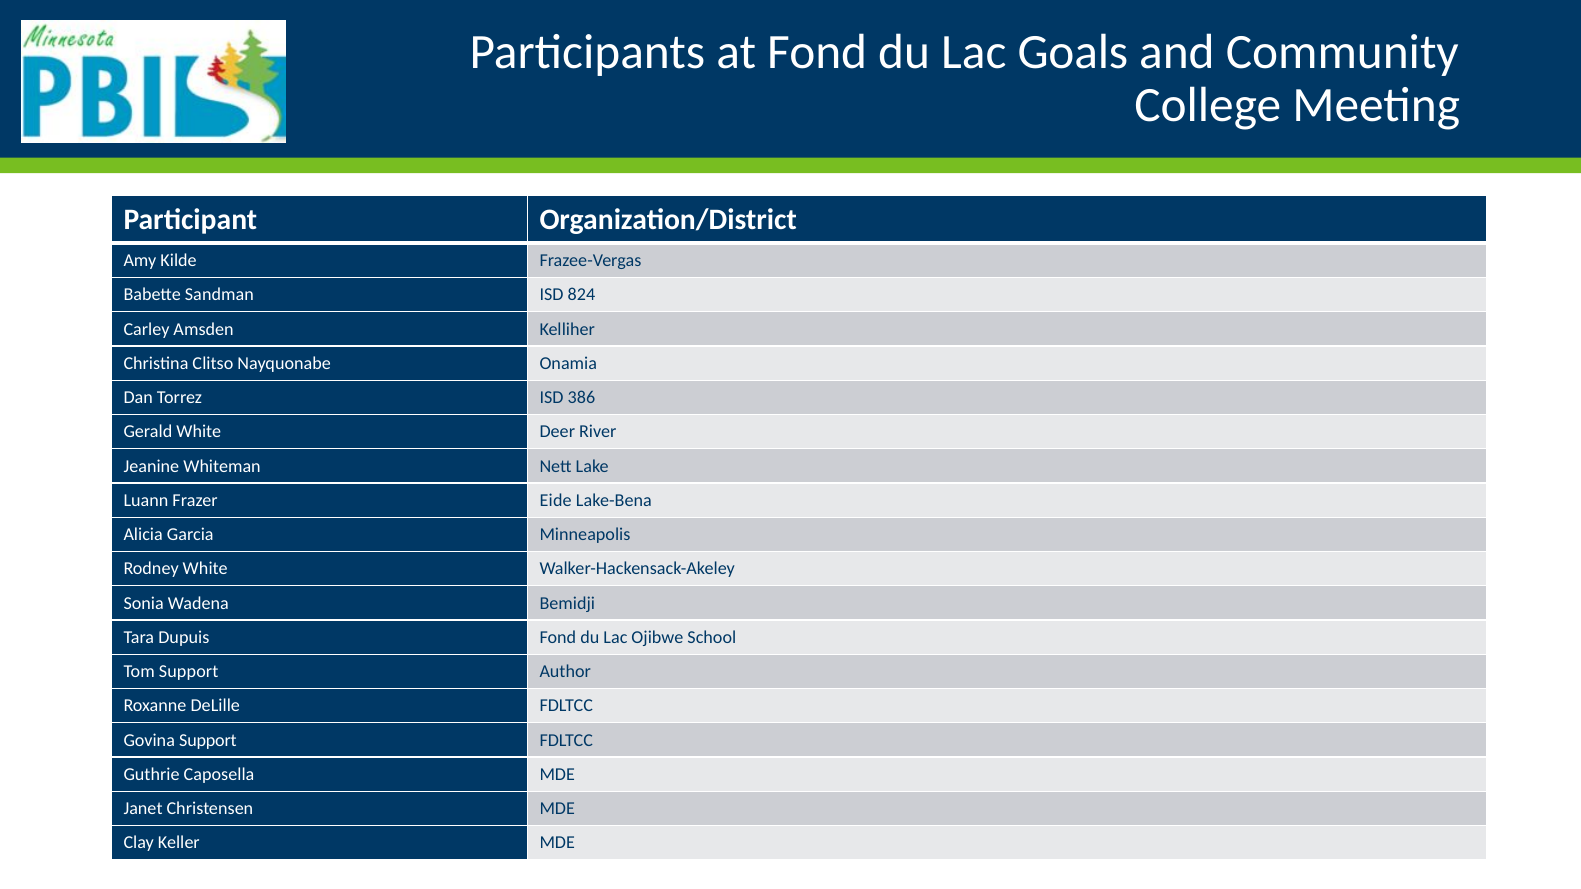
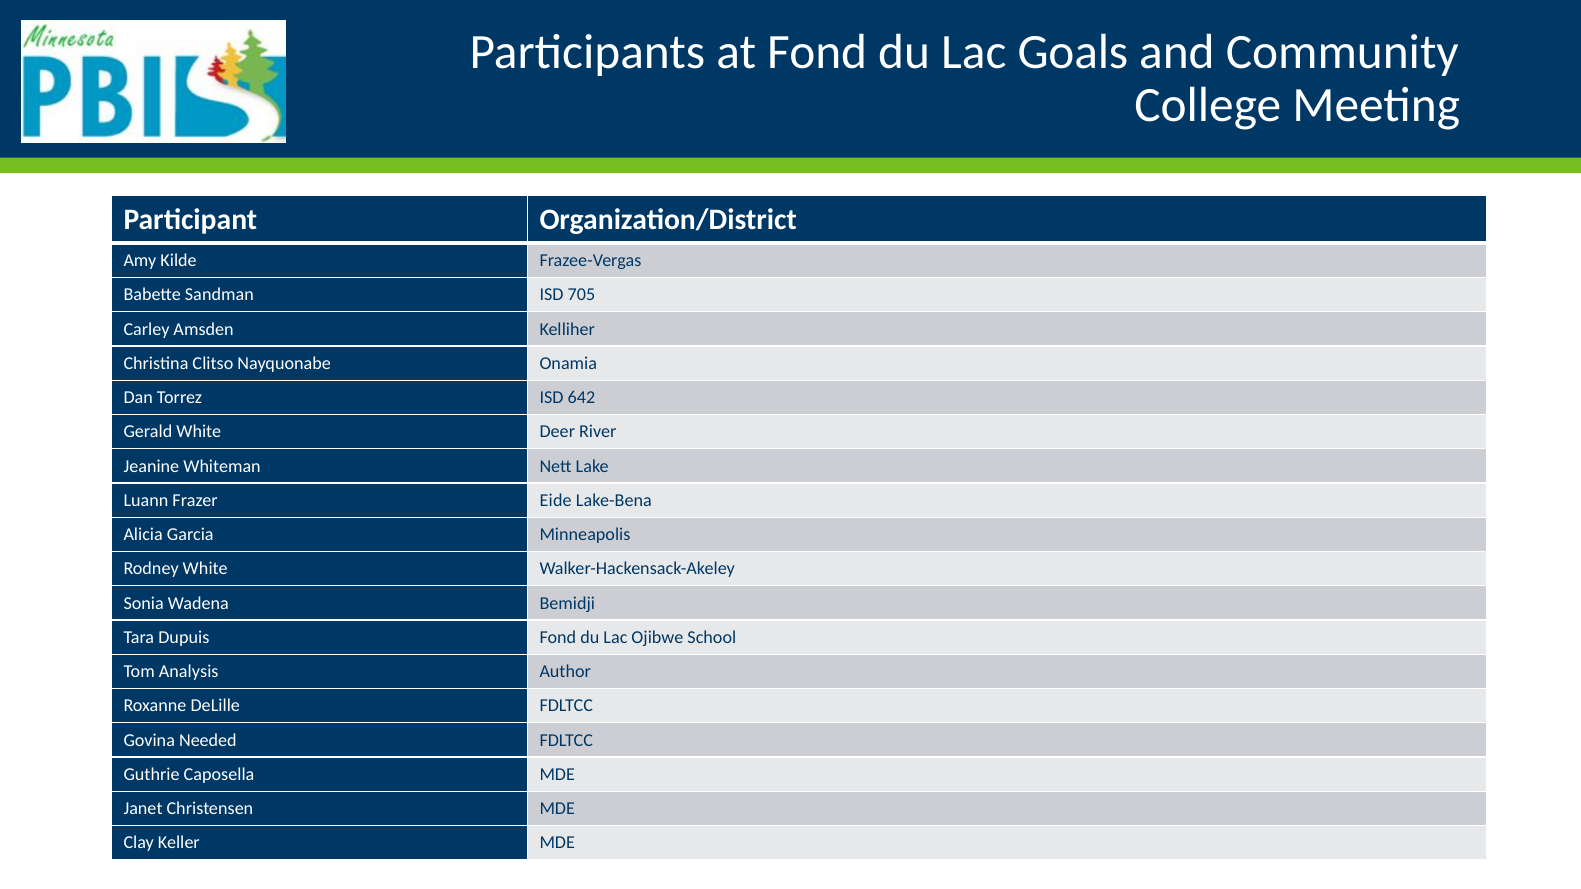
824: 824 -> 705 (581, 295)
386: 386 -> 642 (581, 398)
Tom Support: Support -> Analysis (189, 672)
Govina Support: Support -> Needed (208, 740)
